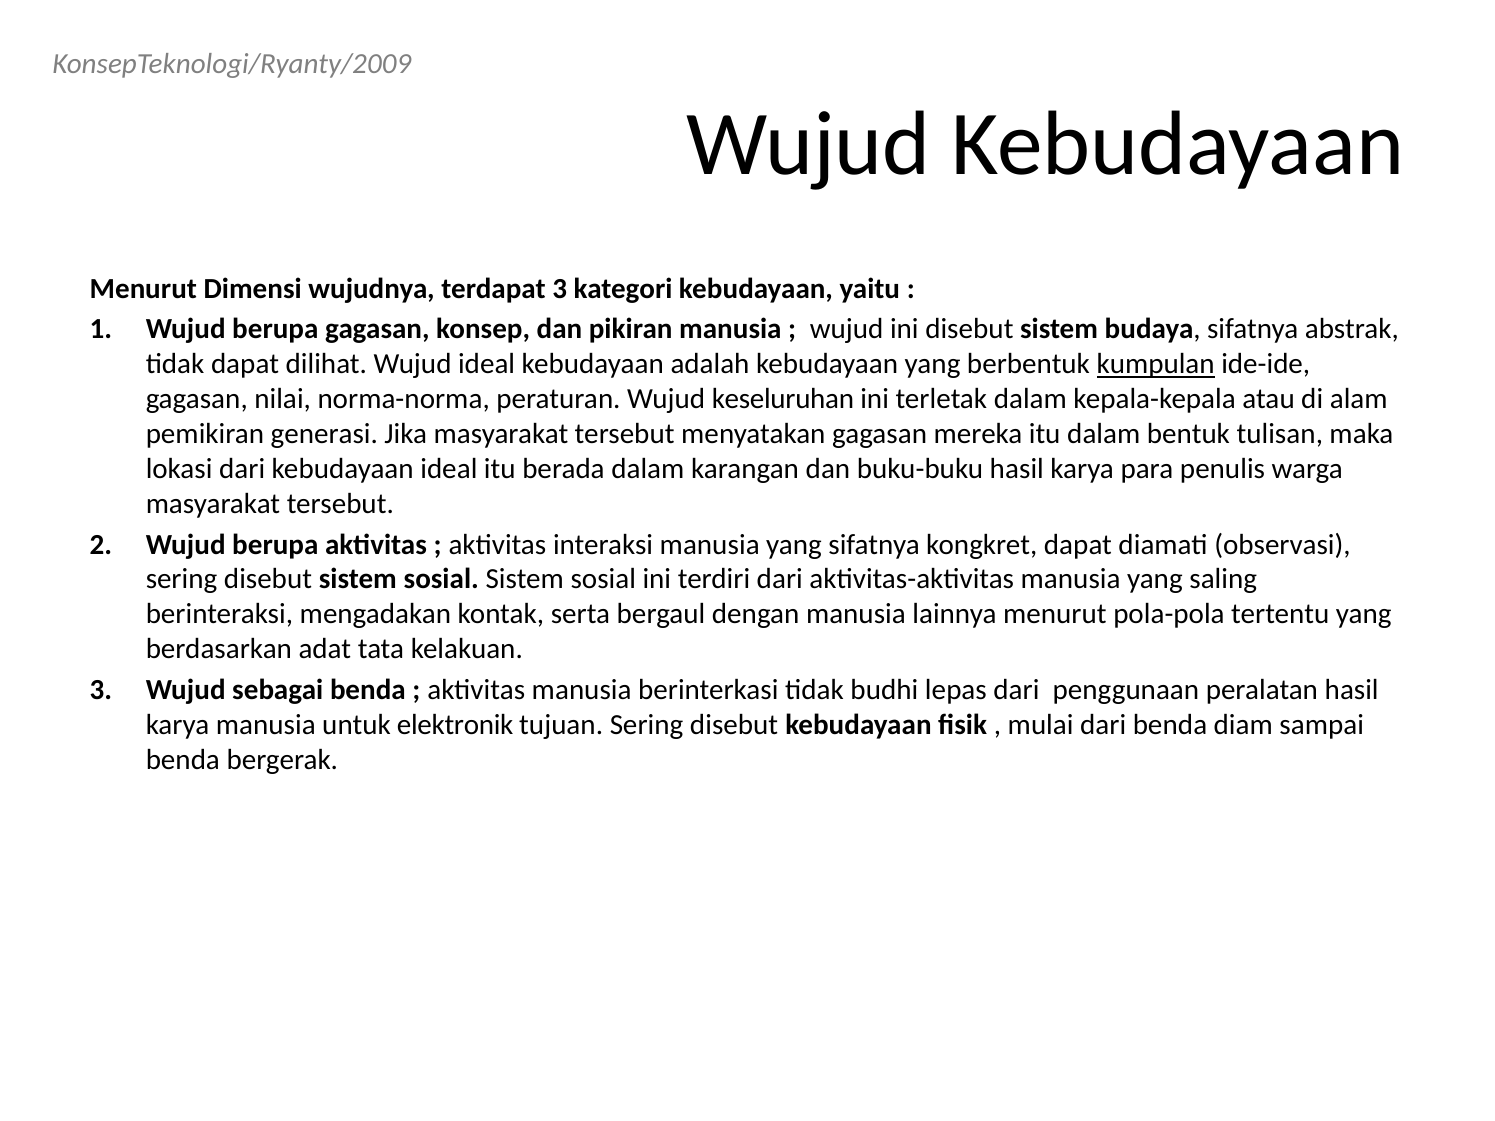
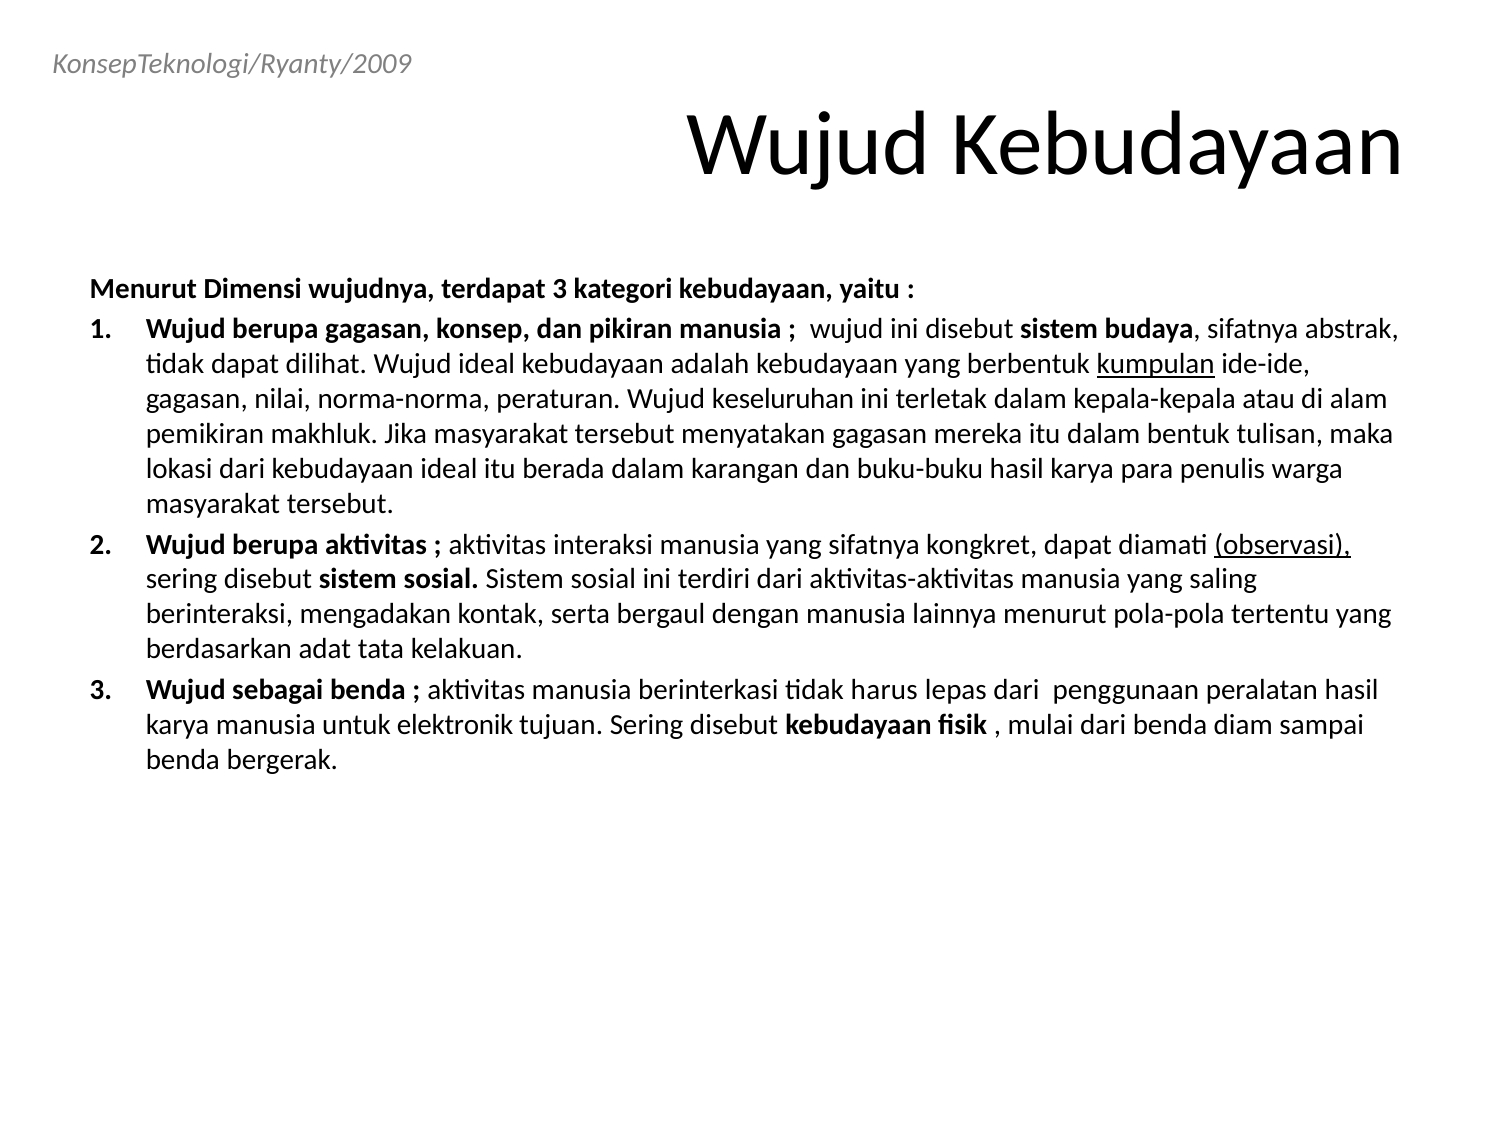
generasi: generasi -> makhluk (324, 434)
observasi underline: none -> present (1282, 545)
budhi: budhi -> harus (884, 690)
